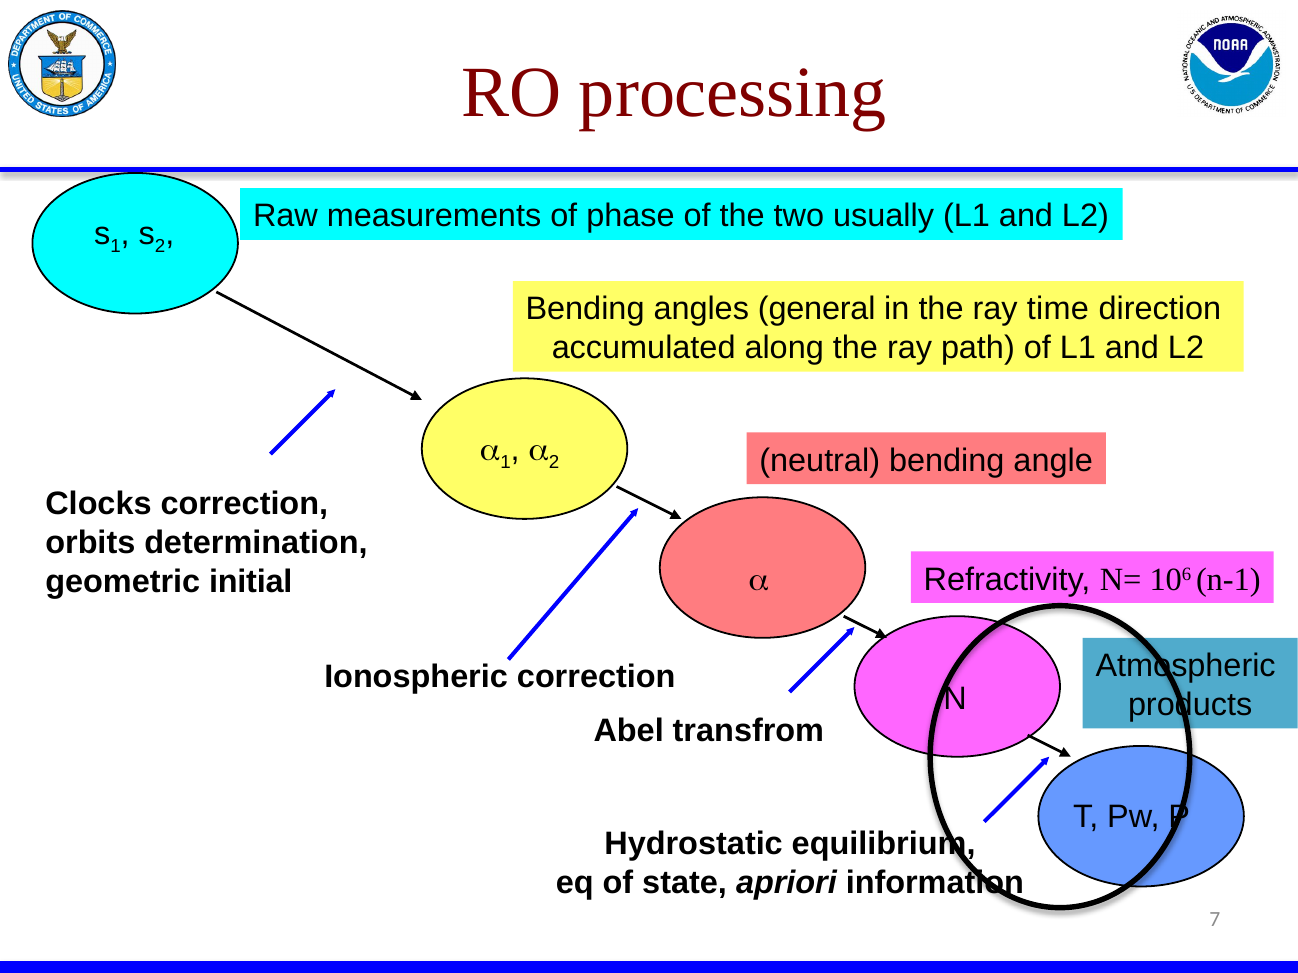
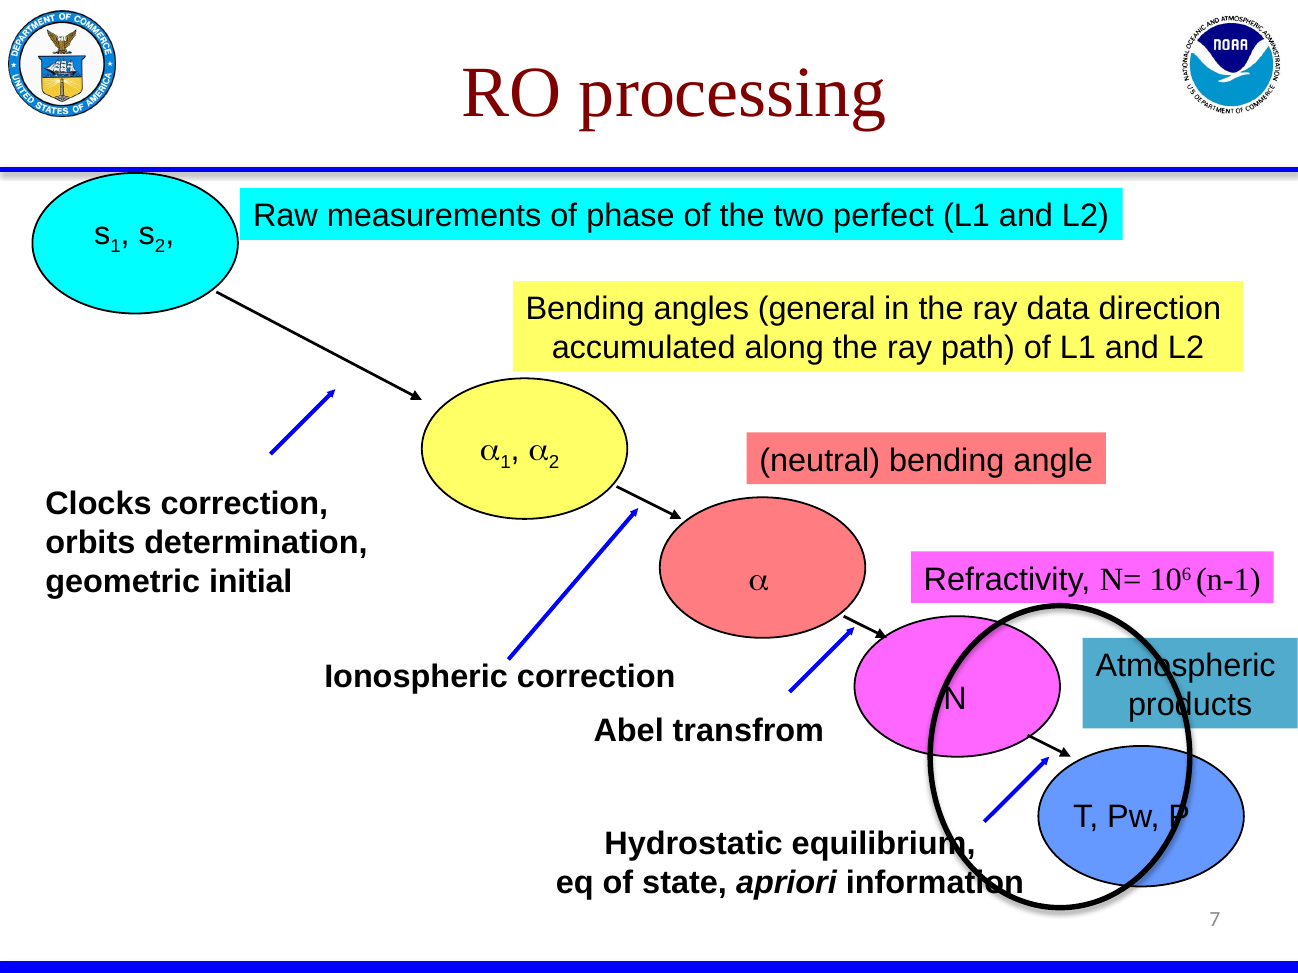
usually: usually -> perfect (883, 216)
time: time -> data (1058, 309)
